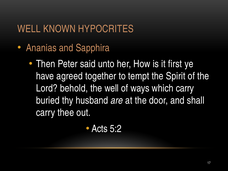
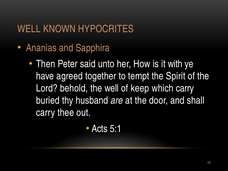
first: first -> with (175, 64)
ways: ways -> keep (140, 88)
5:2: 5:2 -> 5:1 (116, 129)
